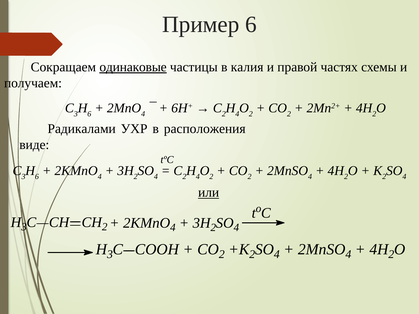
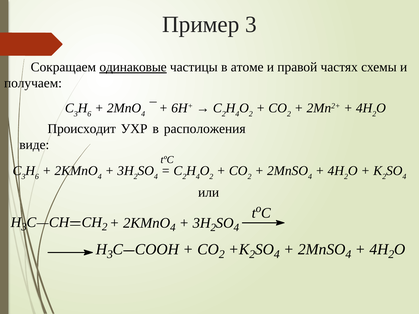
Пример 6: 6 -> 3 (251, 25)
калия: калия -> атоме (247, 67)
Радикалами: Радикалами -> Происходит (82, 129)
или underline: present -> none (209, 193)
